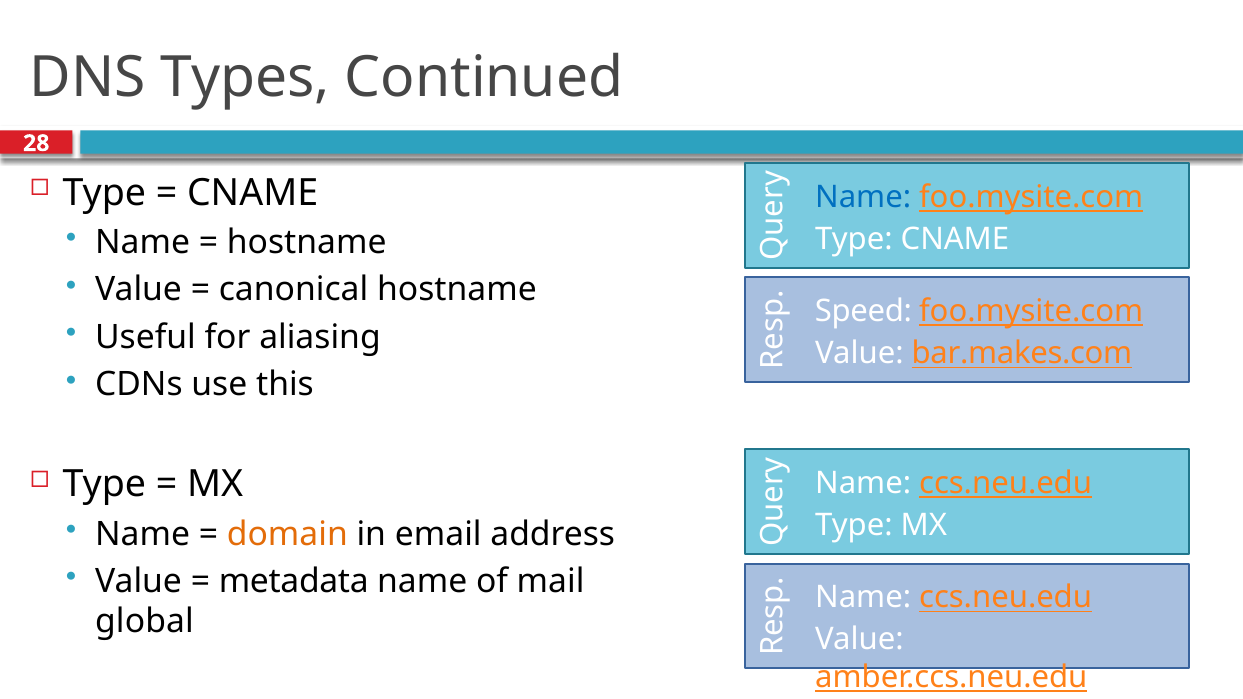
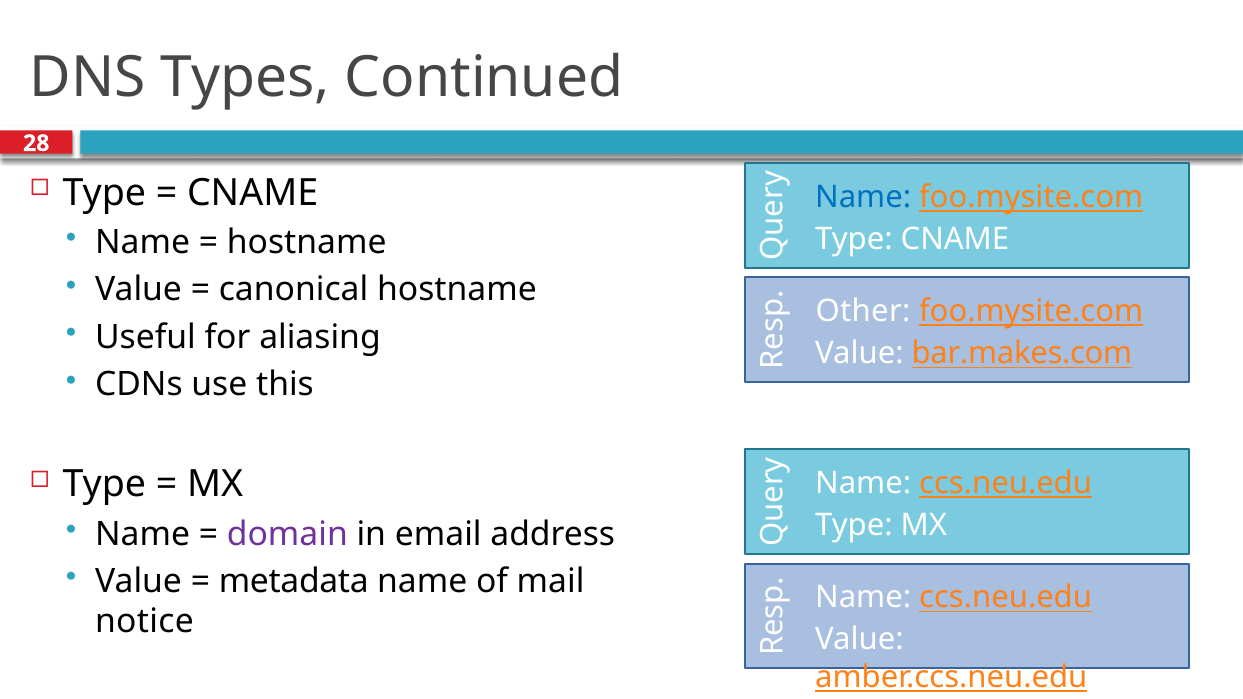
Speed: Speed -> Other (863, 311)
domain colour: orange -> purple (287, 534)
global: global -> notice (144, 622)
